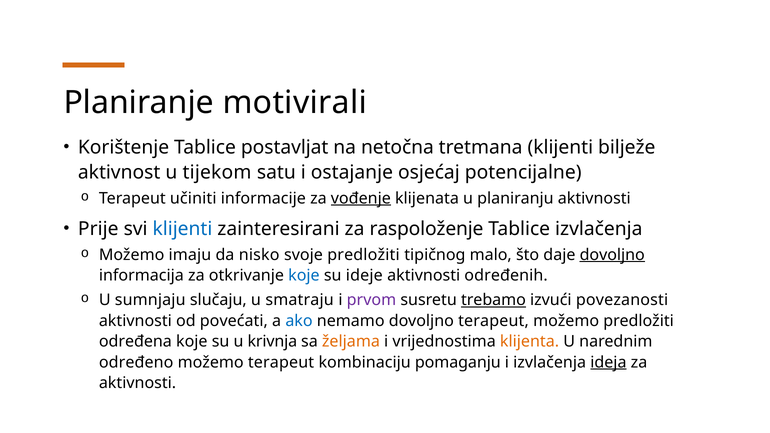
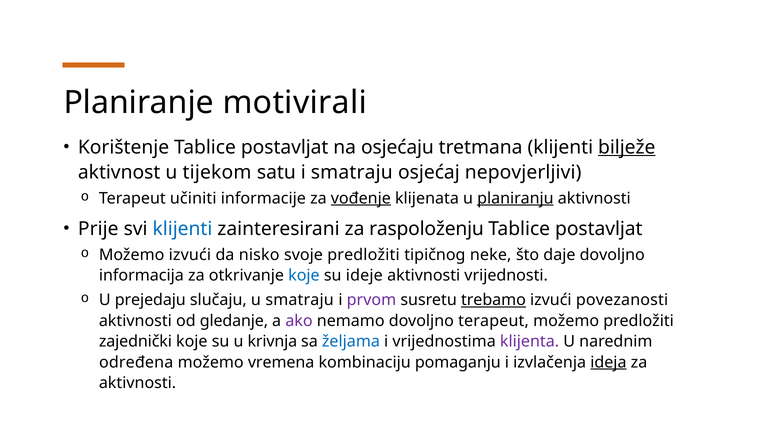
netočna: netočna -> osjećaju (397, 147)
bilježe underline: none -> present (627, 147)
i ostajanje: ostajanje -> smatraju (352, 172)
potencijalne: potencijalne -> nepovjerljivi (523, 172)
planiranju underline: none -> present (515, 198)
raspoloženje: raspoloženje -> raspoloženju (427, 229)
izvlačenja: izvlačenja -> postavljat (599, 229)
Možemo imaju: imaju -> izvući (190, 255)
malo: malo -> neke (491, 255)
dovoljno underline: present -> none (612, 255)
određenih: određenih -> vrijednosti (506, 276)
sumnjaju: sumnjaju -> prejedaju (150, 300)
povećati: povećati -> gledanje (234, 321)
ako colour: blue -> purple (299, 321)
određena: određena -> zajednički (135, 342)
željama colour: orange -> blue (351, 342)
klijenta colour: orange -> purple (530, 342)
određeno: određeno -> određena (136, 362)
možemo terapeut: terapeut -> vremena (281, 362)
